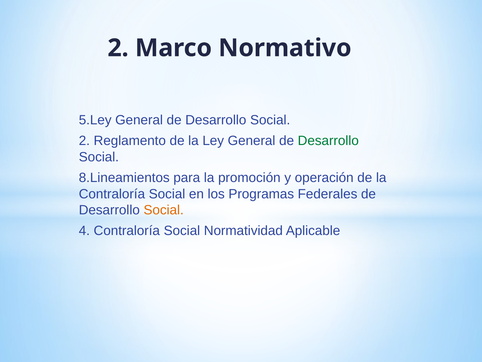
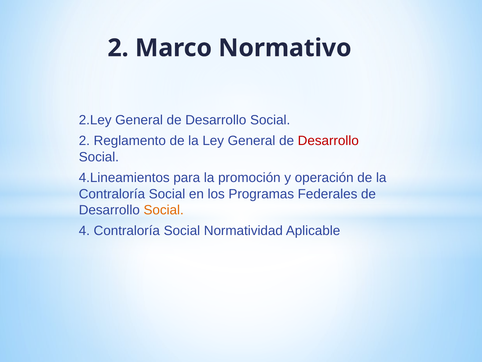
5.Ley: 5.Ley -> 2.Ley (95, 120)
Desarrollo colour: green -> red (328, 141)
8.Lineamientos: 8.Lineamientos -> 4.Lineamientos (124, 178)
